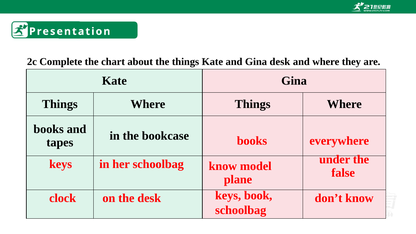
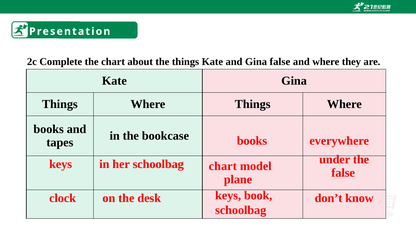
Gina desk: desk -> false (280, 62)
know: know -> chart (223, 166)
